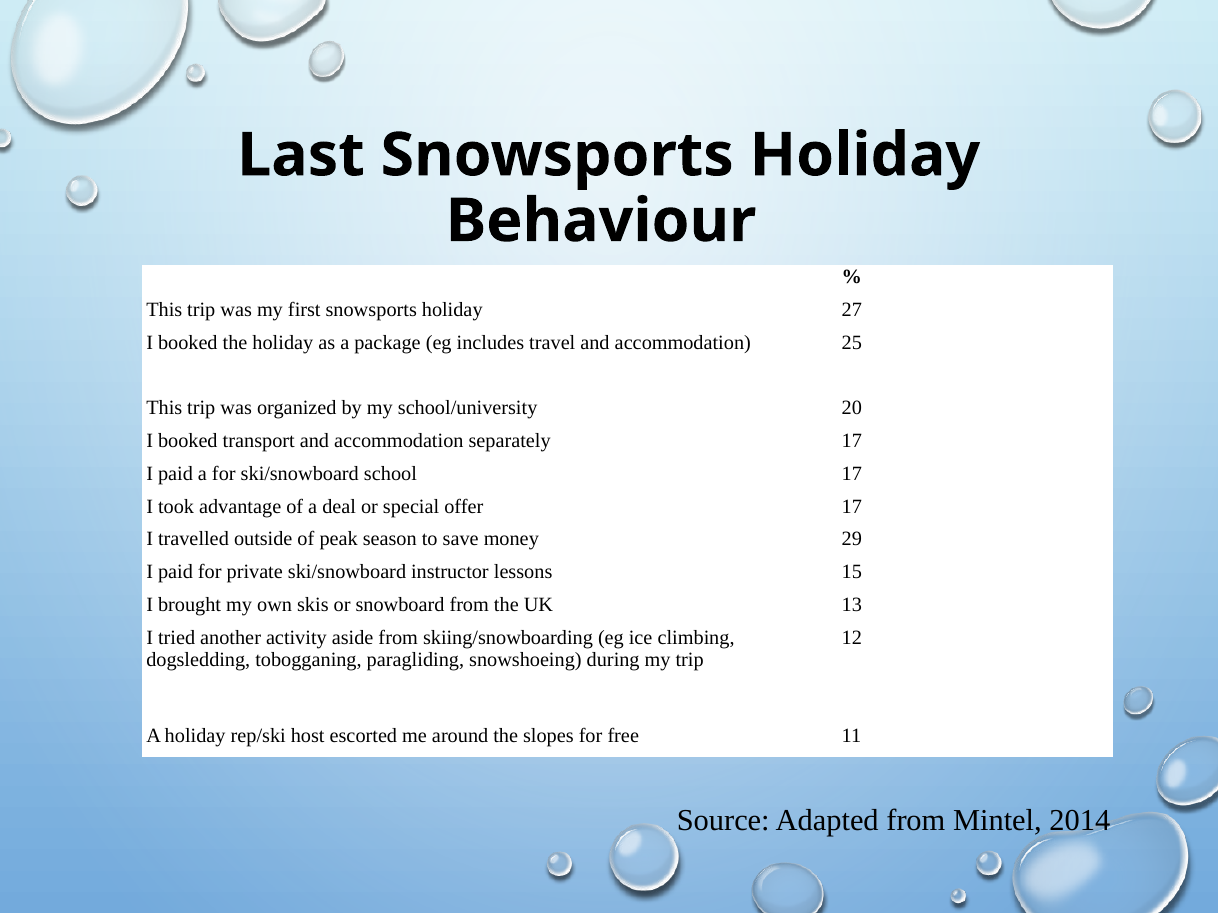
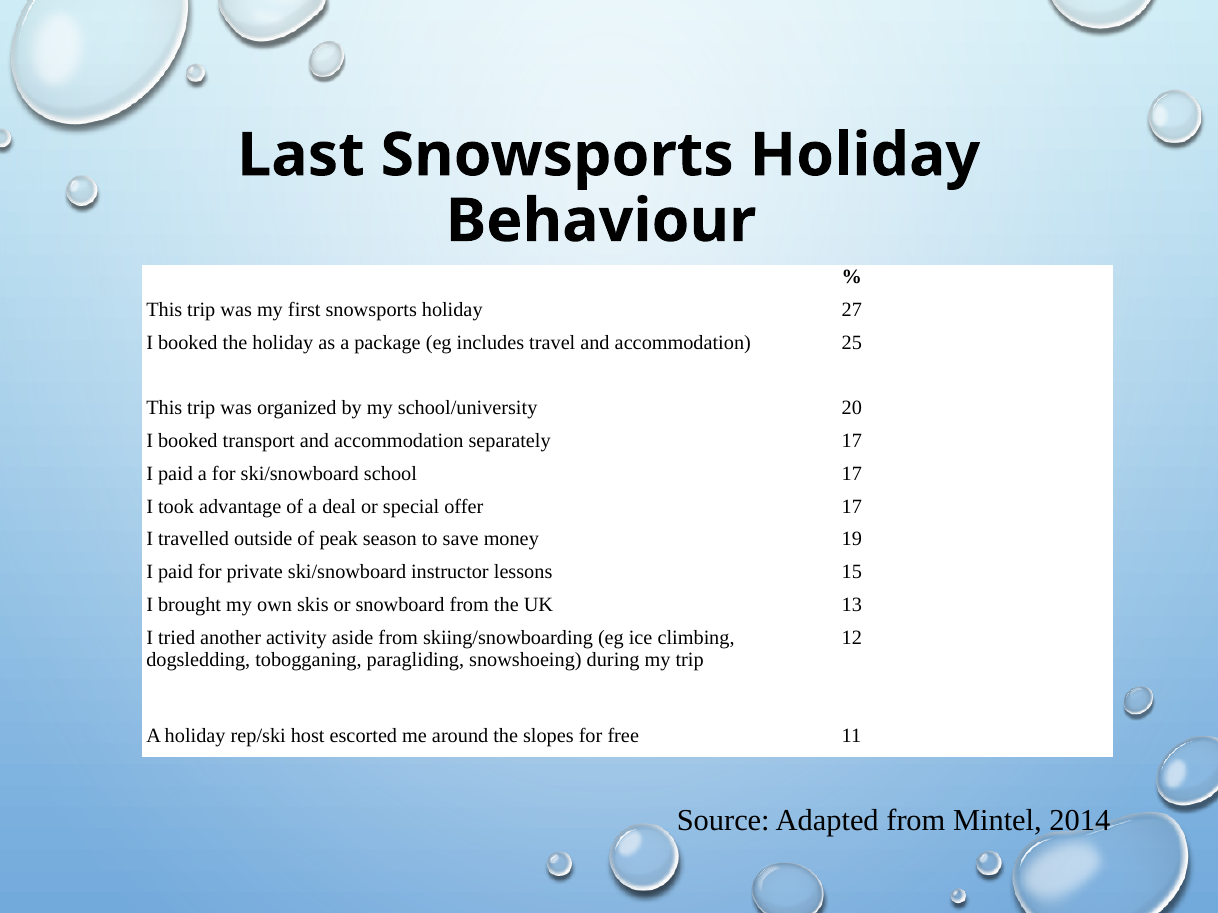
29: 29 -> 19 (852, 539)
